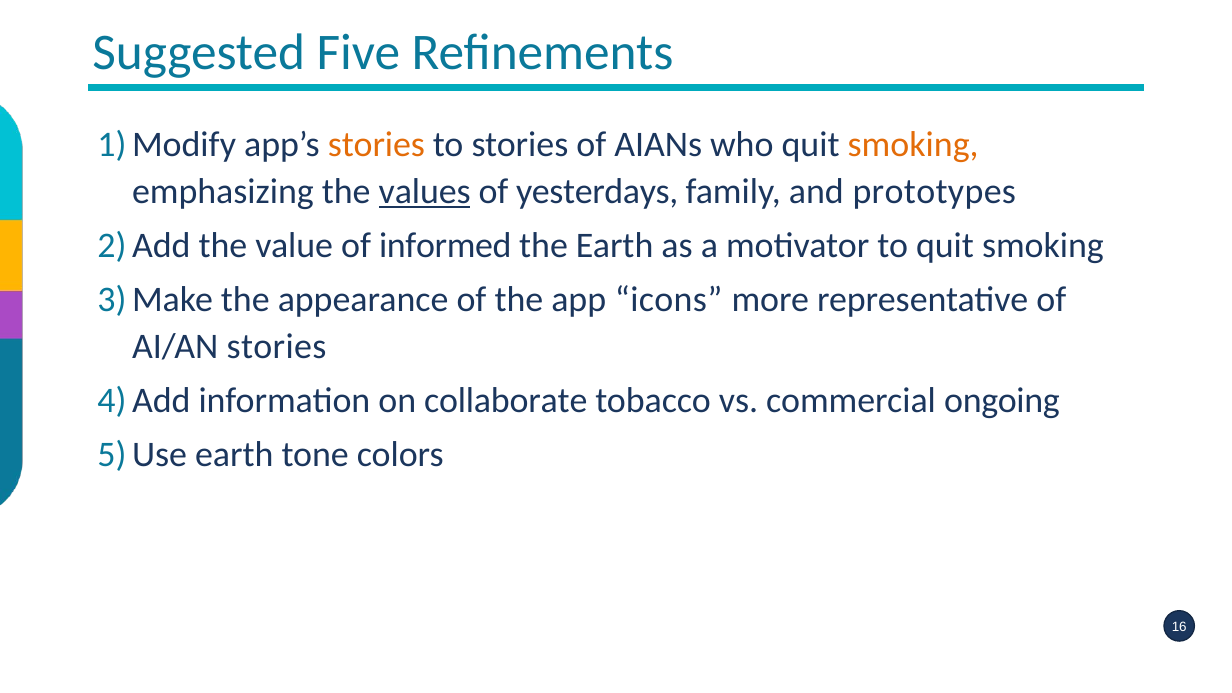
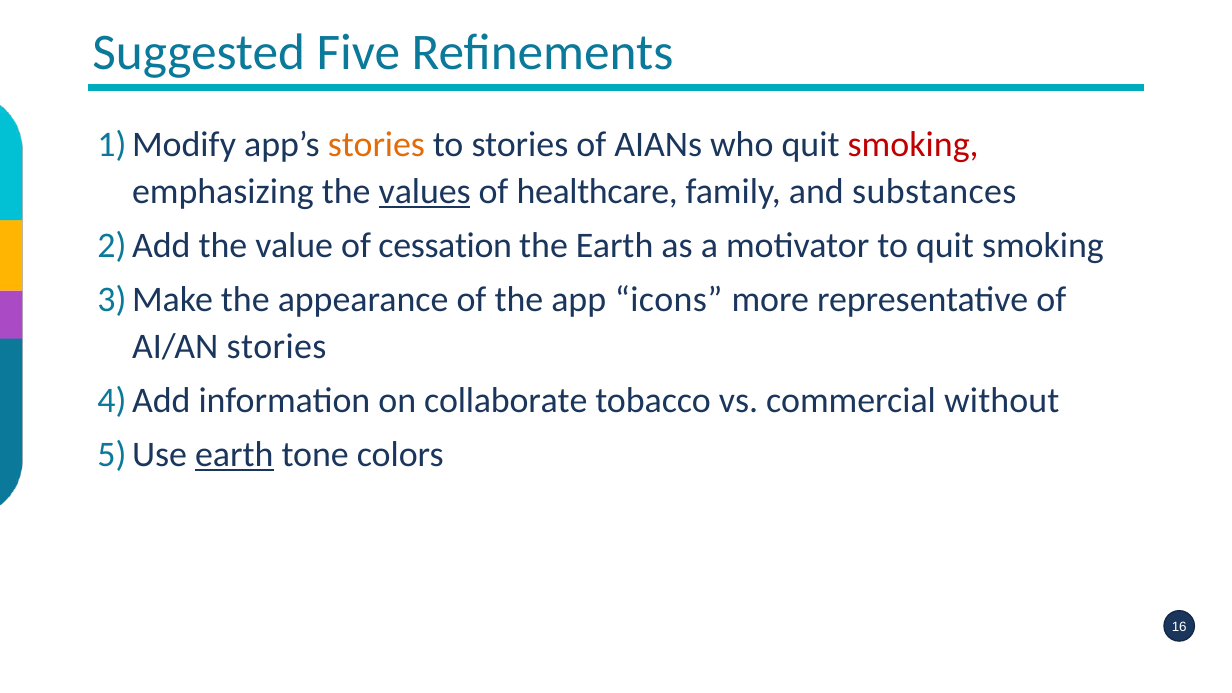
smoking colour: orange -> red (913, 144)
yesterdays: yesterdays -> healthcare (597, 192)
prototypes: prototypes -> substances (934, 192)
informed: informed -> cessation (445, 245)
ongoing: ongoing -> without (1002, 401)
earth underline: none -> present (234, 454)
